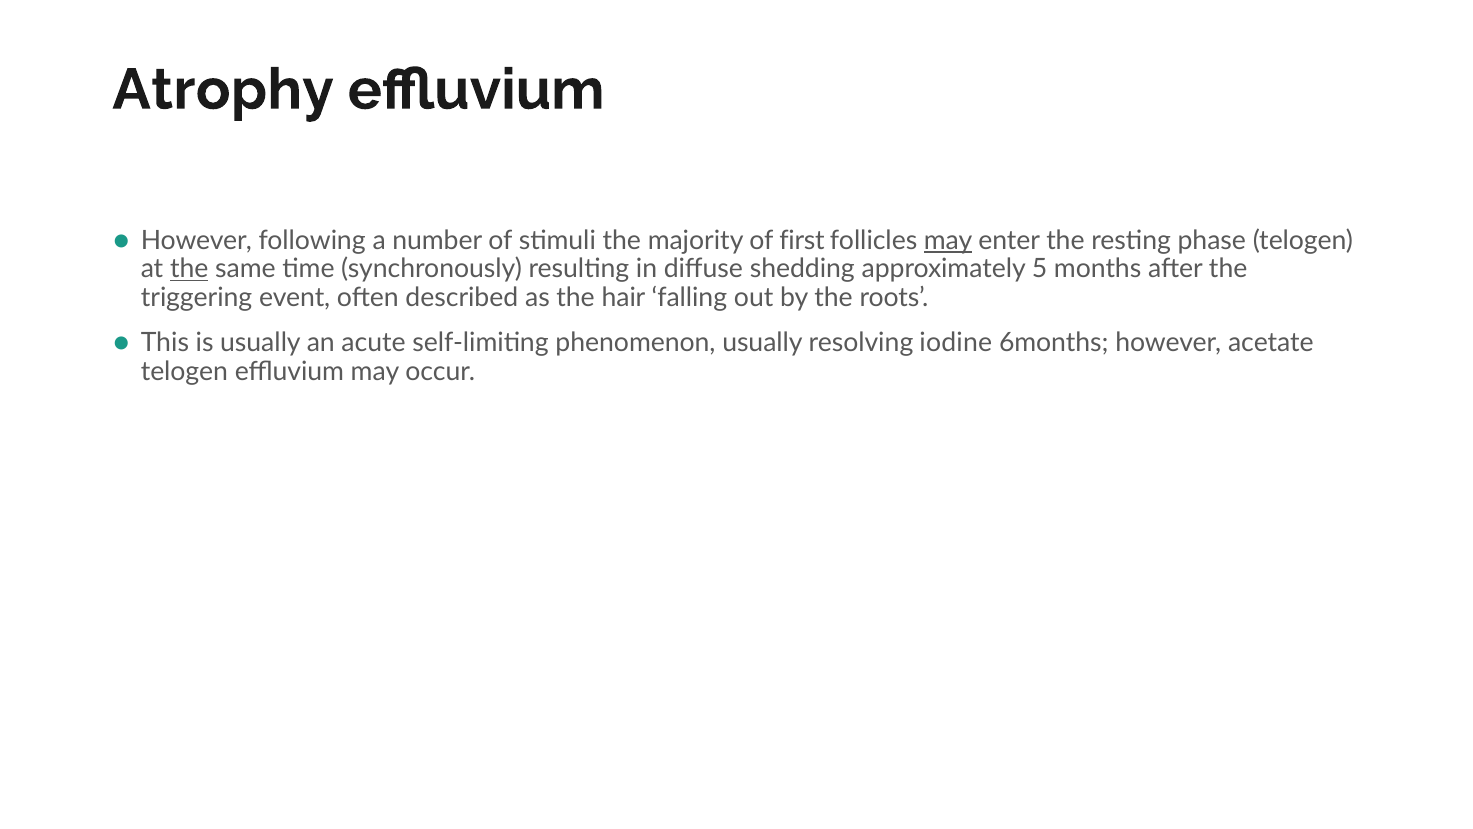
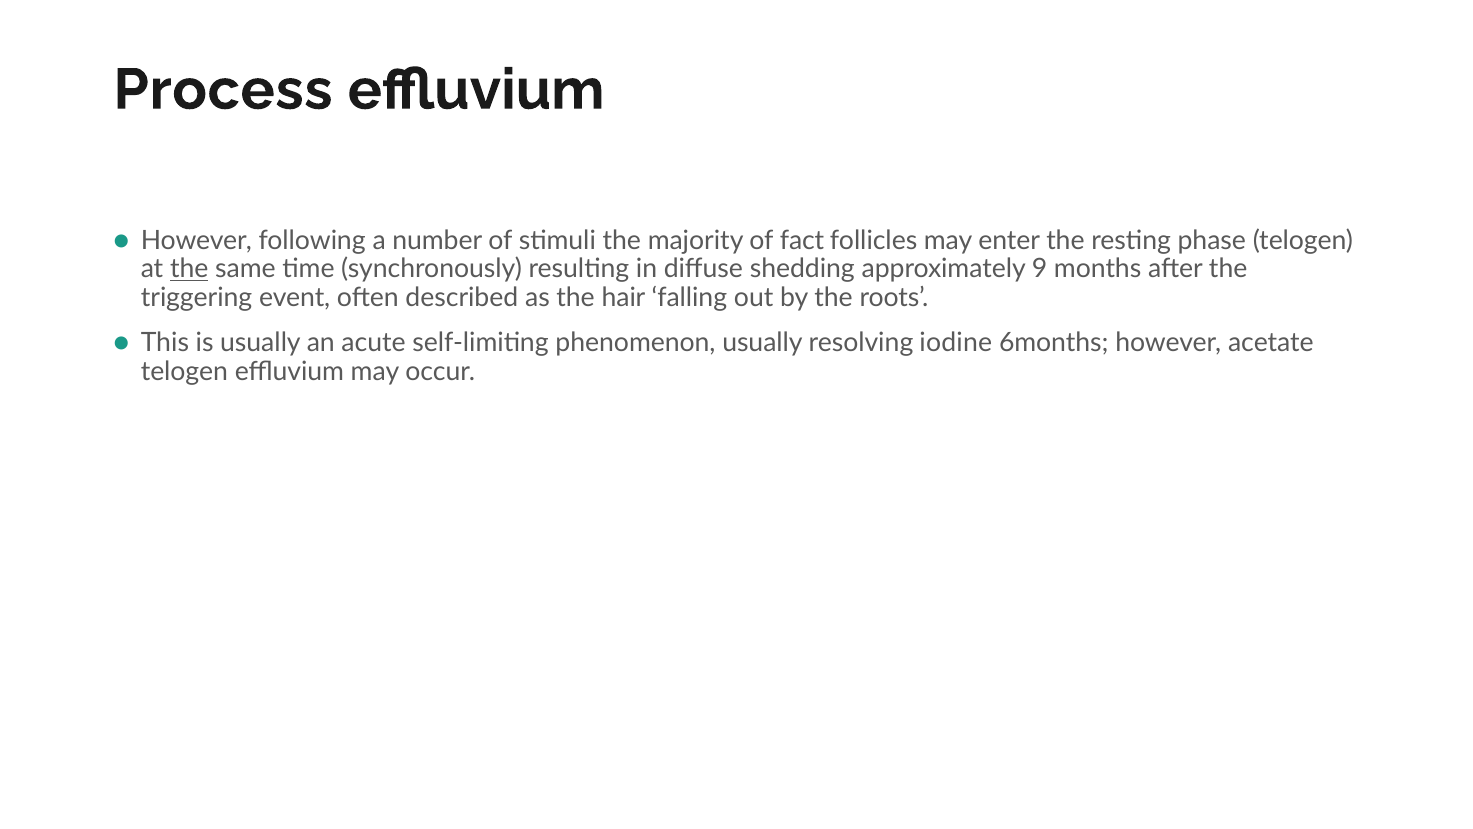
Atrophy: Atrophy -> Process (223, 90)
first: first -> fact (802, 240)
may underline: present -> none (948, 240)
5: 5 -> 9 (1040, 269)
